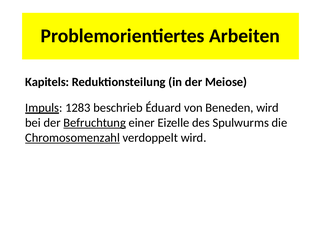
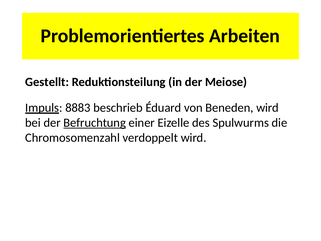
Kapitels: Kapitels -> Gestellt (47, 82)
1283: 1283 -> 8883 (78, 108)
Chromosomenzahl underline: present -> none (73, 138)
